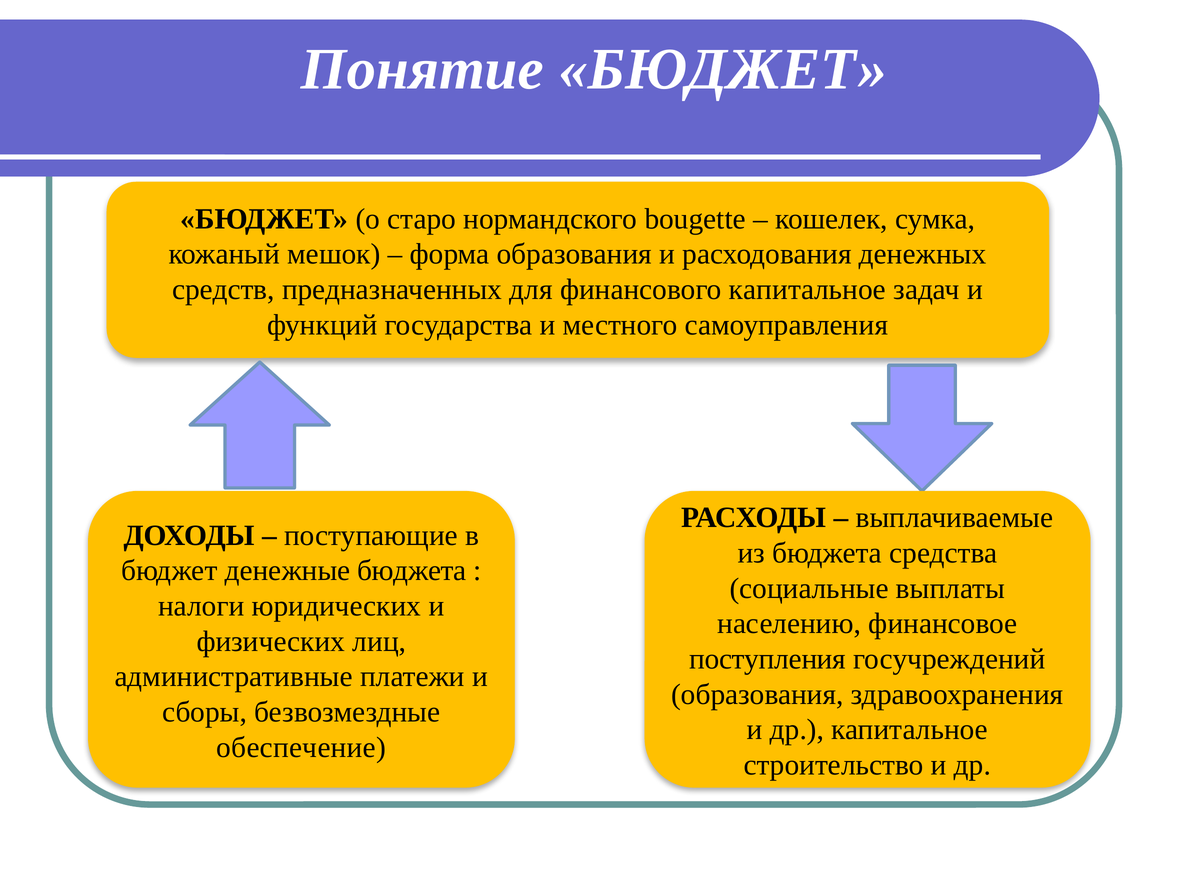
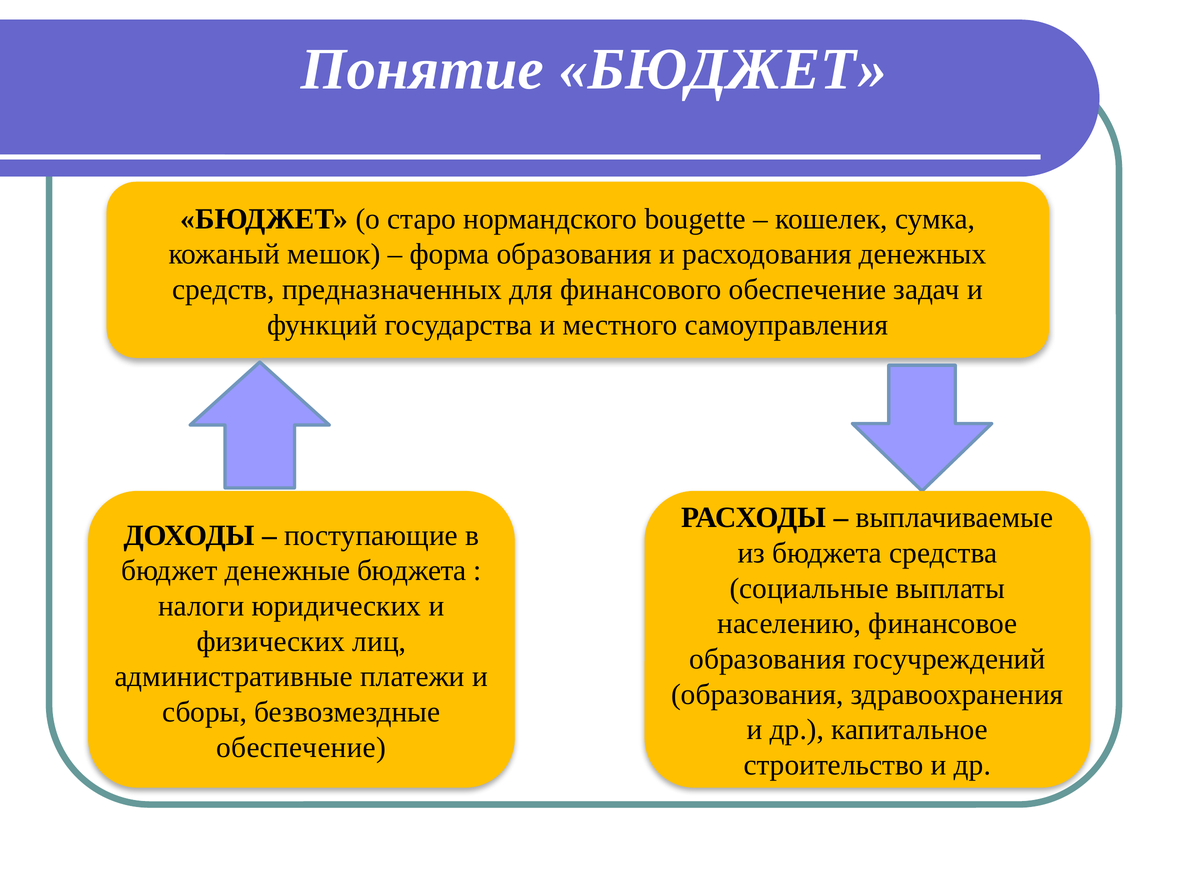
финансового капитальное: капитальное -> обеспечение (808, 290)
поступления: поступления -> образования (767, 659)
